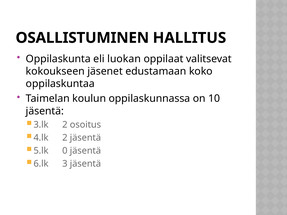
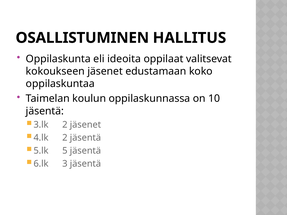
luokan: luokan -> ideoita (124, 59)
2 osoitus: osoitus -> jäsenet (85, 125)
0: 0 -> 5 (65, 151)
